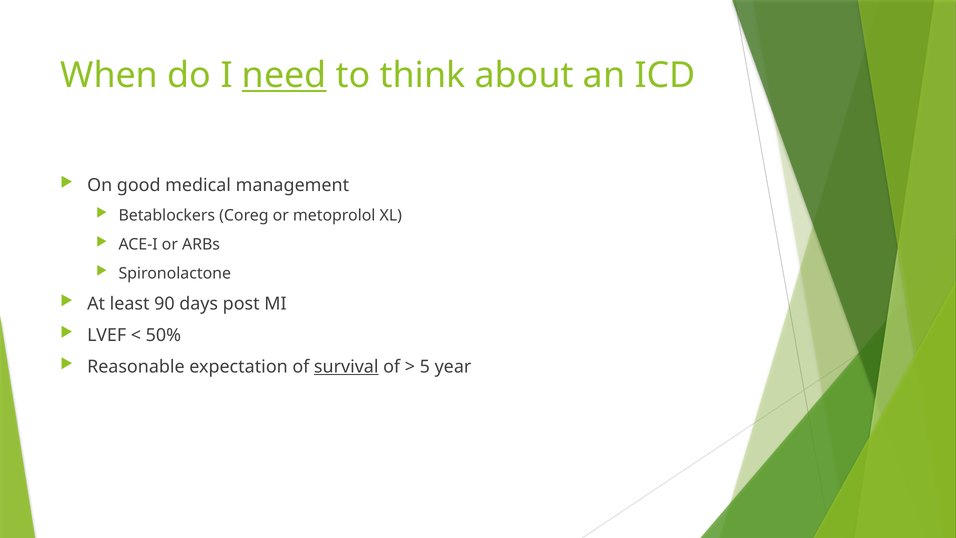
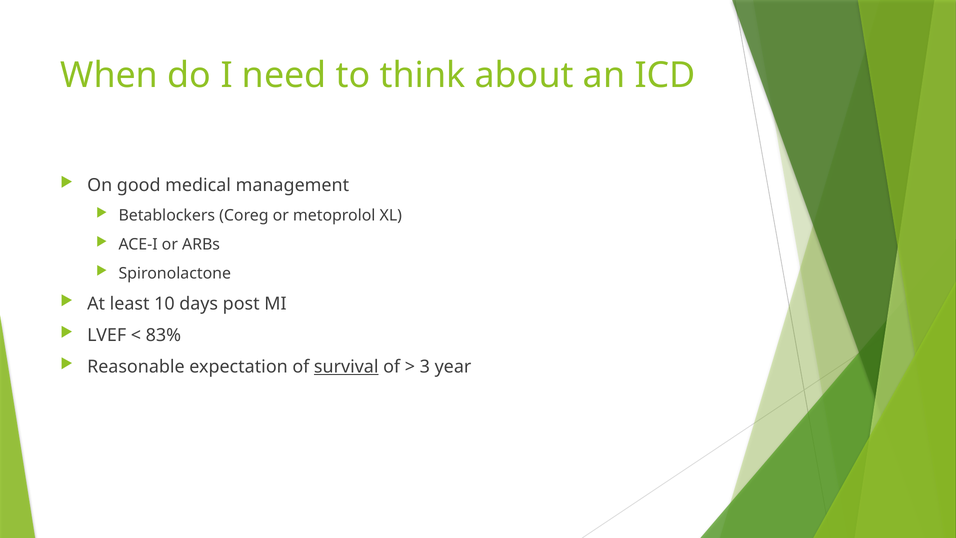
need underline: present -> none (284, 75)
90: 90 -> 10 (164, 304)
50%: 50% -> 83% (163, 335)
5: 5 -> 3 (425, 367)
